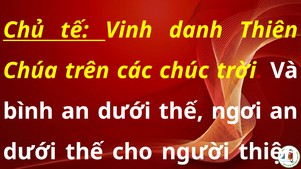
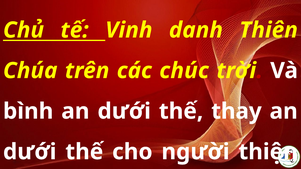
ngơi: ngơi -> thay (236, 111)
